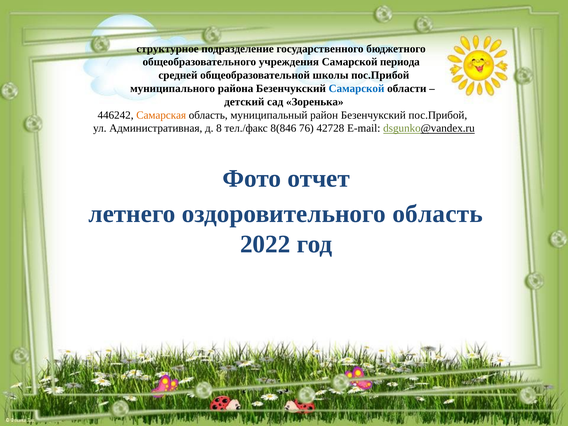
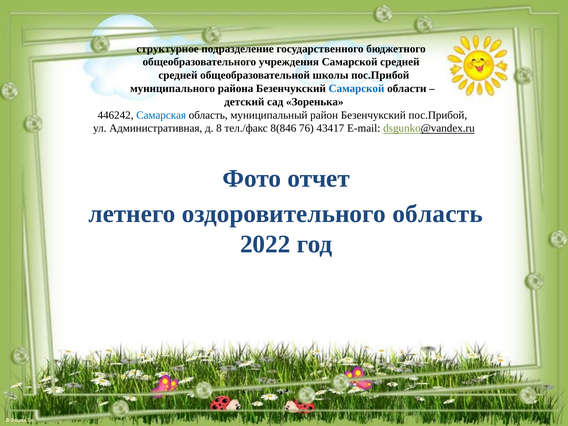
Самарской периода: периода -> средней (400, 62)
Самарская colour: orange -> blue (161, 115)
42728: 42728 -> 43417 (330, 128)
